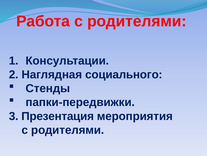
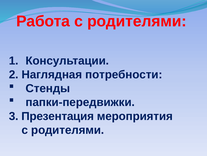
социального: социального -> потребности (124, 74)
